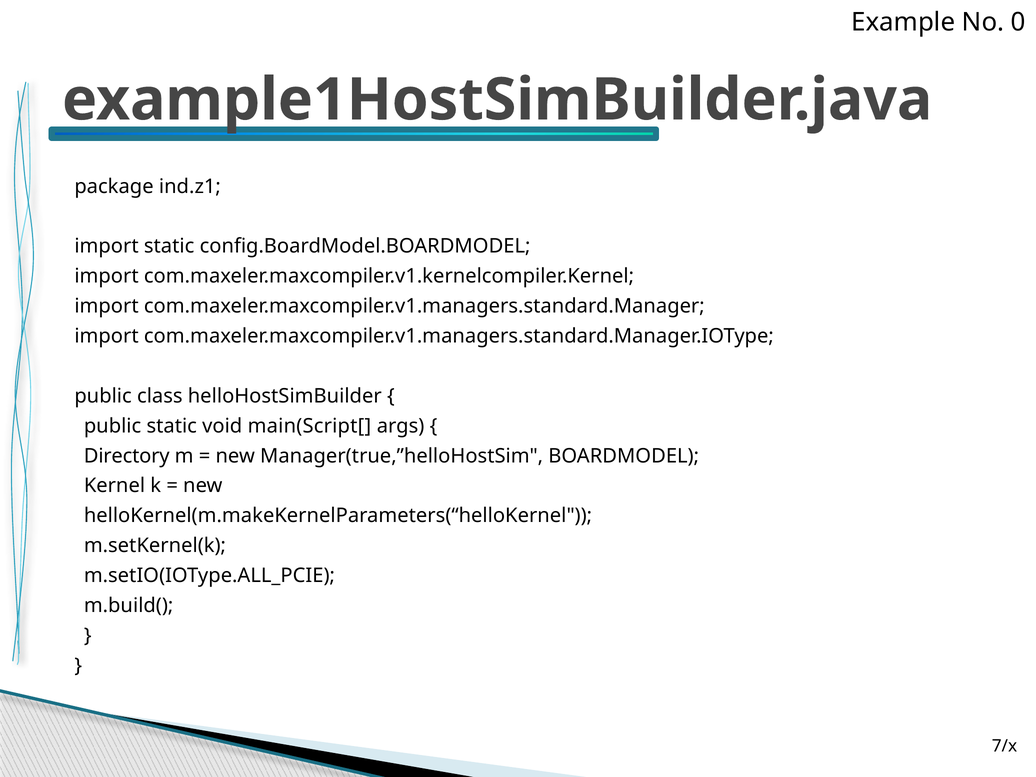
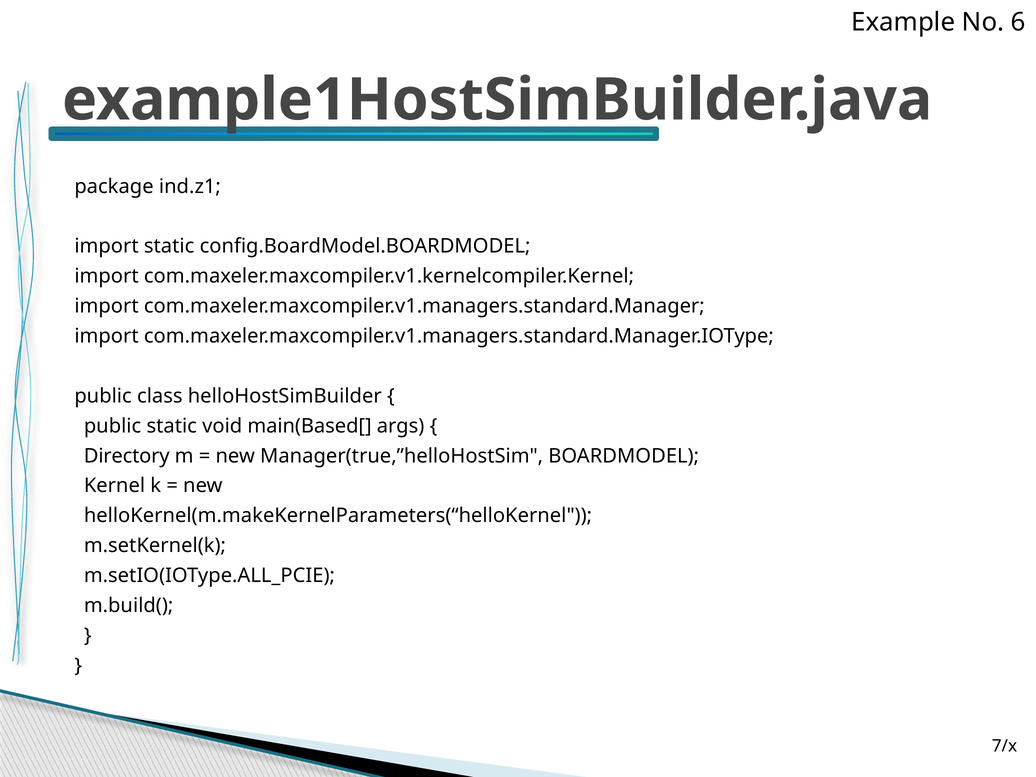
0: 0 -> 6 (1018, 22)
main(Script[: main(Script[ -> main(Based[ (310, 426)
